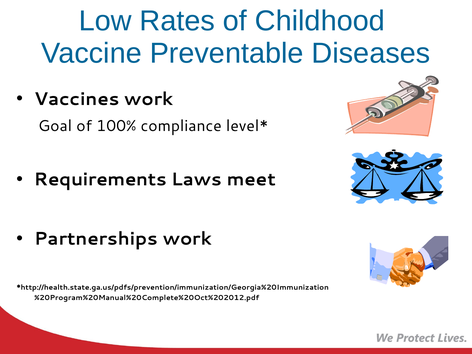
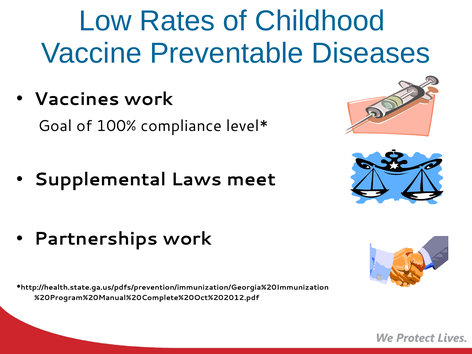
Requirements: Requirements -> Supplemental (100, 179)
